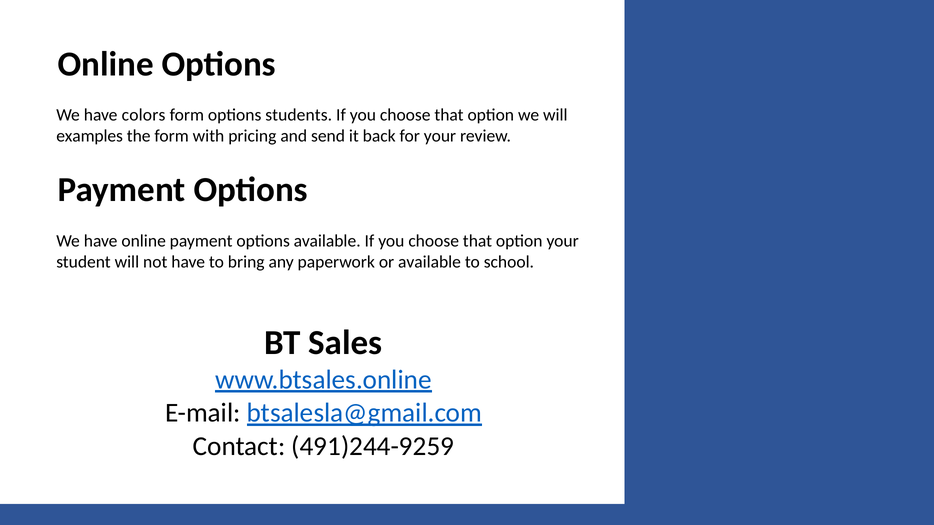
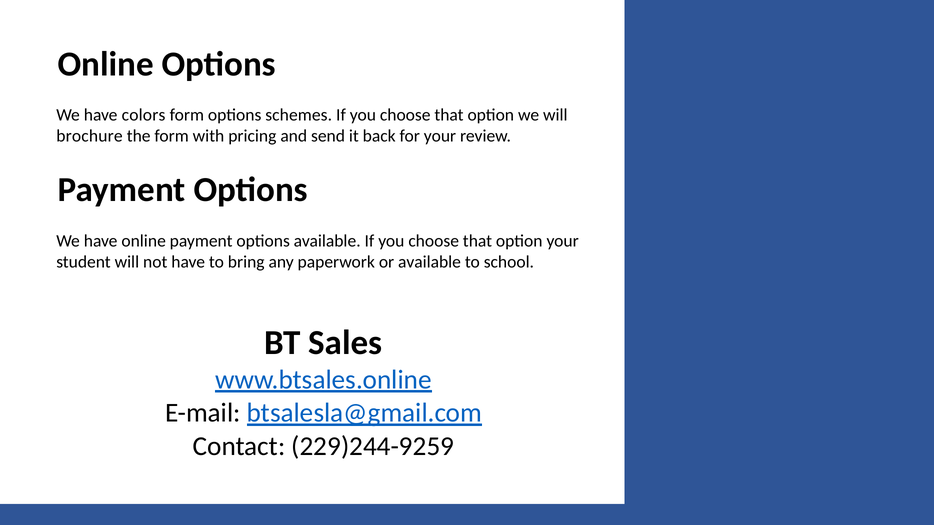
students: students -> schemes (299, 115)
examples: examples -> brochure (89, 136)
491)244-9259: 491)244-9259 -> 229)244-9259 (373, 446)
